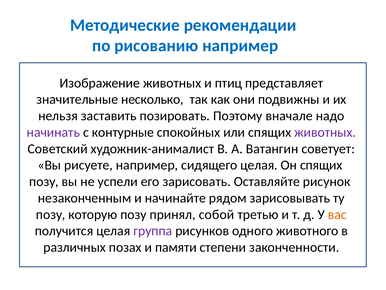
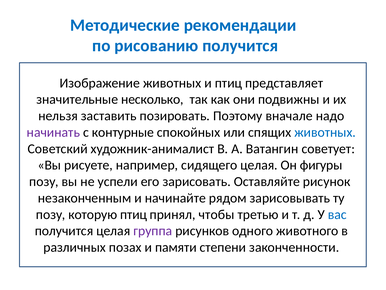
рисованию например: например -> получится (240, 46)
животных colour: purple -> blue (325, 132)
Он спящих: спящих -> фигуры (321, 165)
которую позу: позу -> птиц (134, 214)
собой: собой -> чтобы (217, 214)
вас colour: orange -> blue (337, 214)
